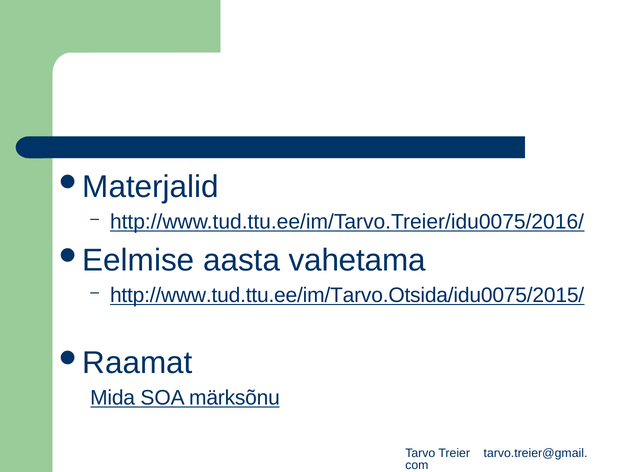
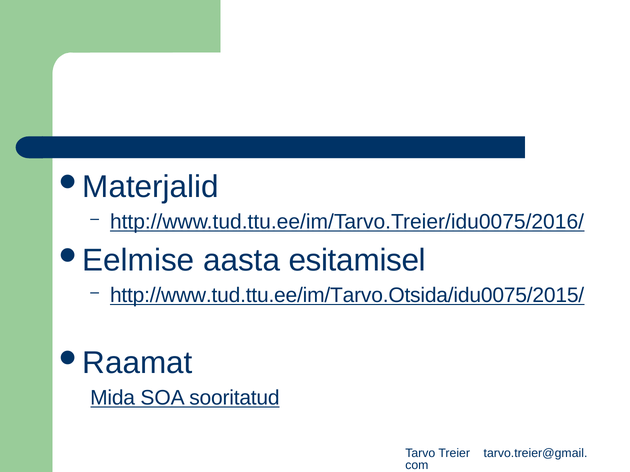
vahetama: vahetama -> esitamisel (357, 261)
märksõnu: märksõnu -> sooritatud (234, 398)
